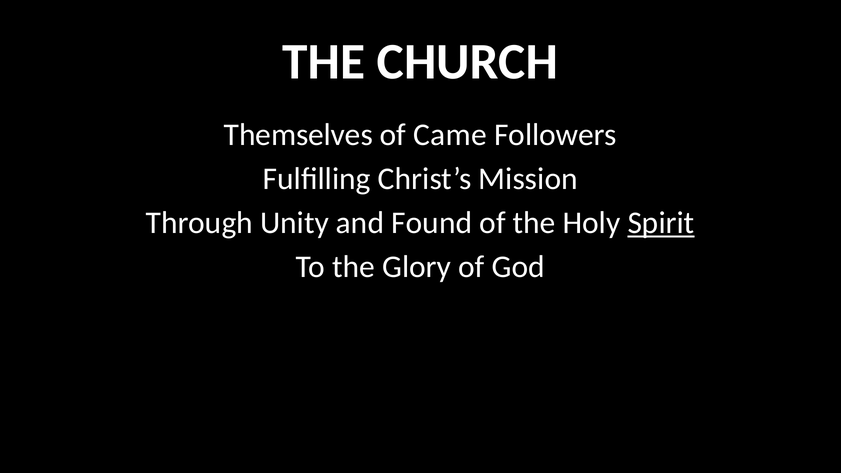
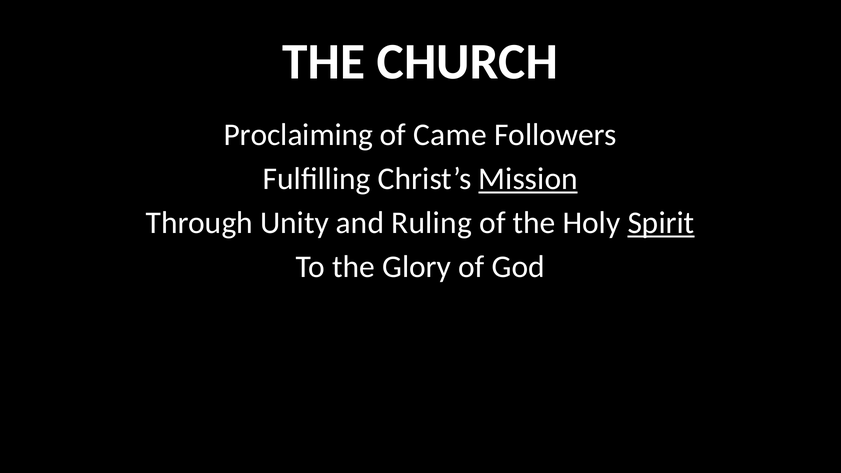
Themselves: Themselves -> Proclaiming (298, 135)
Mission underline: none -> present (528, 179)
Found: Found -> Ruling (432, 223)
